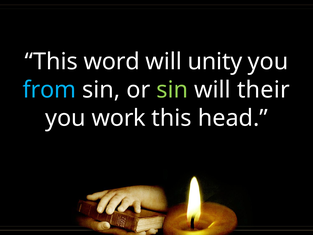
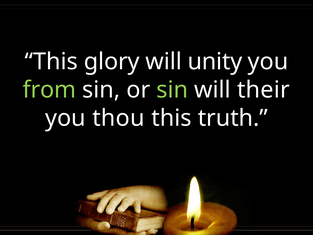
word: word -> glory (112, 62)
from colour: light blue -> light green (49, 90)
work: work -> thou (118, 118)
head: head -> truth (233, 118)
